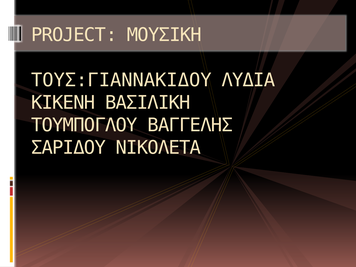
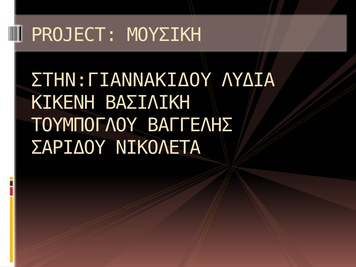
ΤΟΥΣ:ΓΙΑΝΝΑΚΙΔΟΥ: ΤΟΥΣ:ΓΙΑΝΝΑΚΙΔΟΥ -> ΣΤΗΝ:ΓΙΑΝΝΑΚΙΔΟΥ (121, 80)
